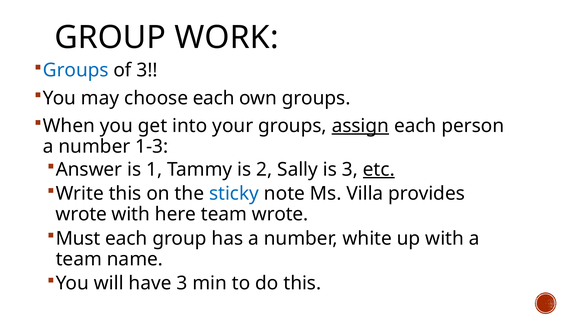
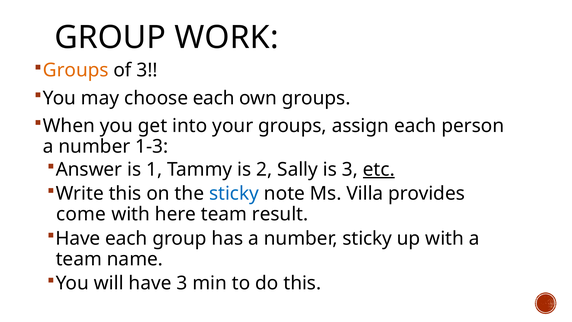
Groups colour: blue -> orange (76, 70)
assign underline: present -> none (360, 126)
wrote: wrote -> come (81, 214)
team wrote: wrote -> result (280, 214)
Must: Must -> Have (78, 238)
number white: white -> sticky (367, 238)
